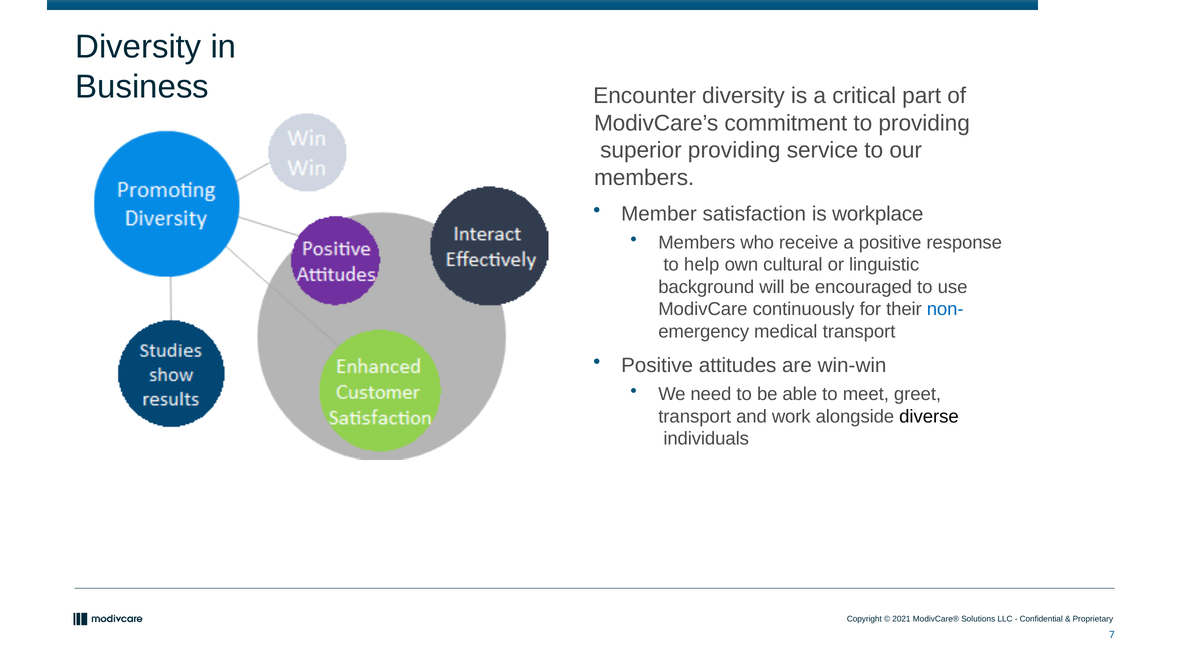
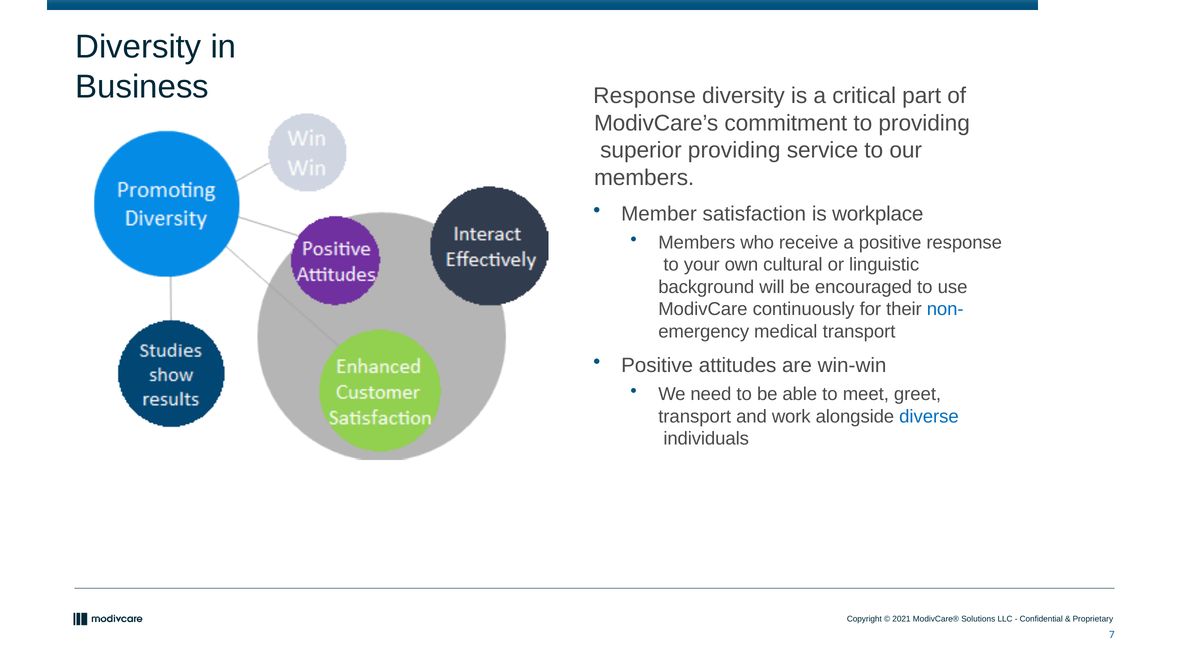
Business Encounter: Encounter -> Response (645, 96)
help: help -> your (702, 265)
diverse colour: black -> blue (929, 416)
